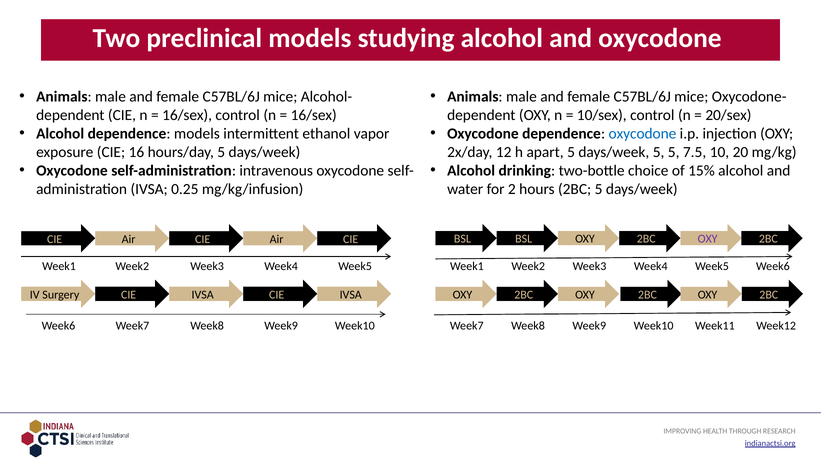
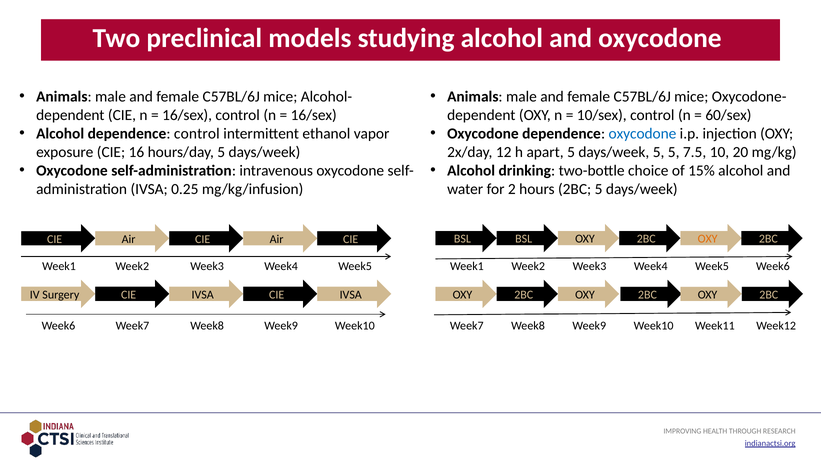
20/sex: 20/sex -> 60/sex (728, 115)
dependence models: models -> control (197, 133)
OXY colour: purple -> orange (708, 239)
